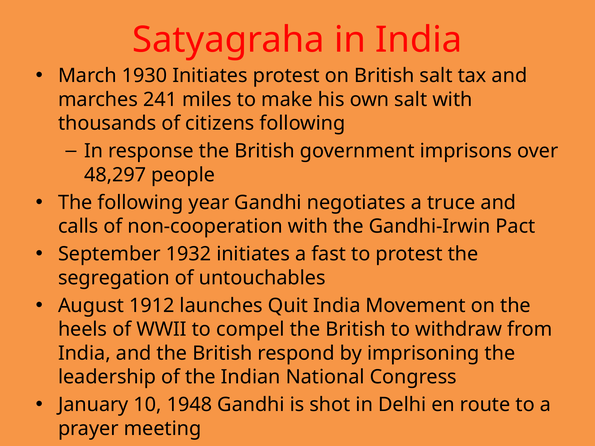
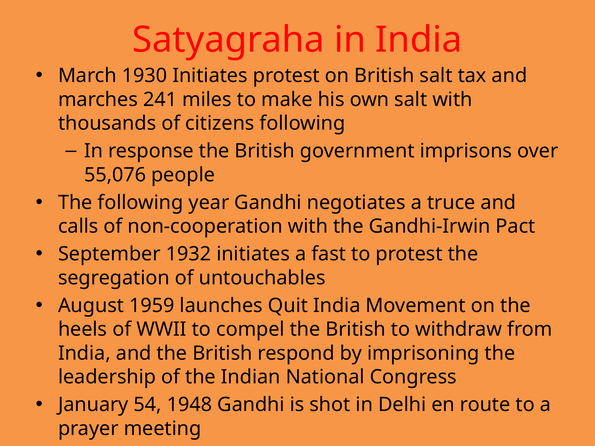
48,297: 48,297 -> 55,076 (115, 175)
1912: 1912 -> 1959 (152, 306)
10: 10 -> 54 (148, 405)
